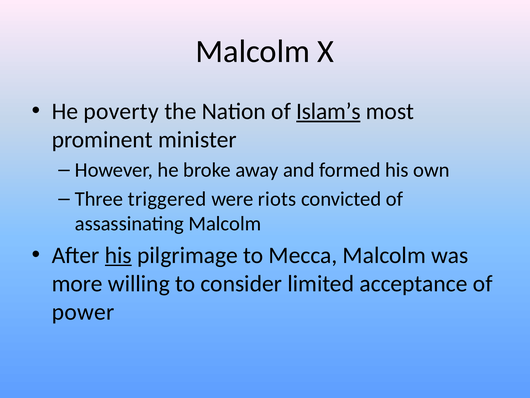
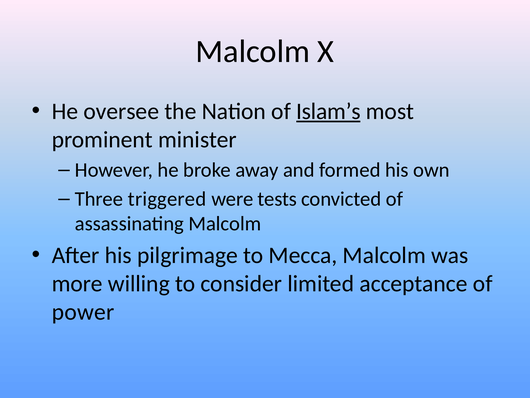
poverty: poverty -> oversee (121, 111)
riots: riots -> tests (277, 199)
his underline: present -> none (118, 255)
